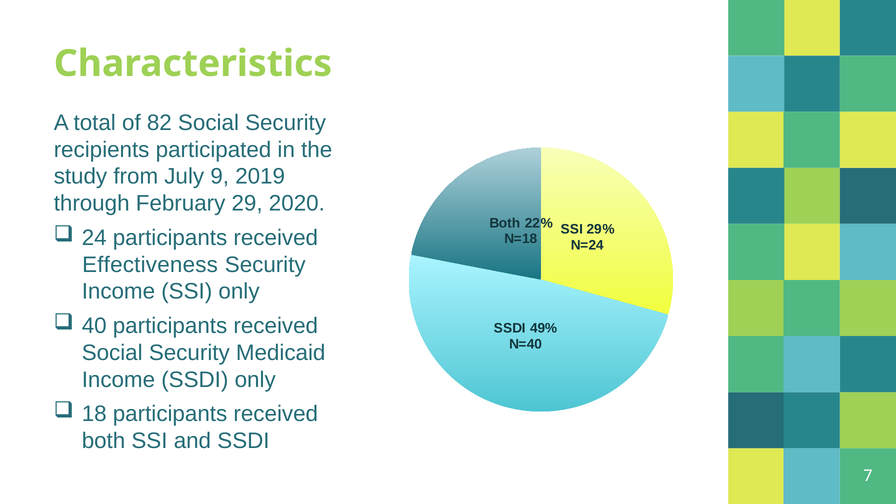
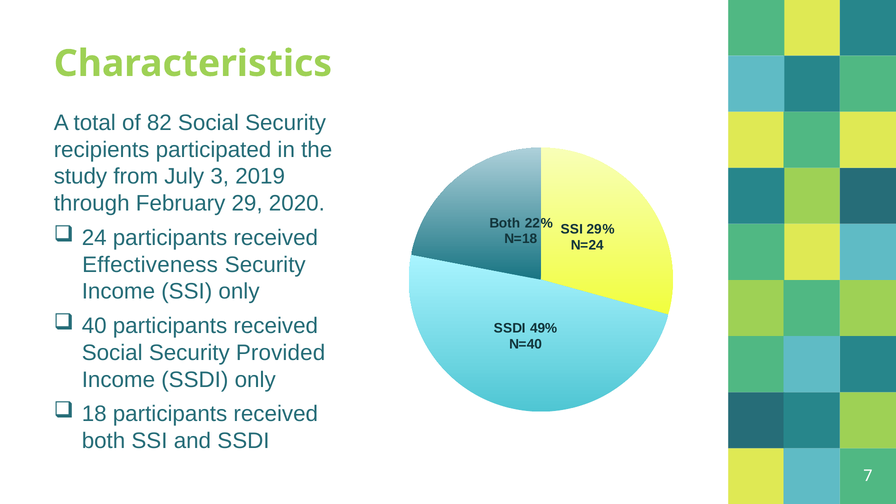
9: 9 -> 3 (220, 177)
Medicaid: Medicaid -> Provided (281, 353)
